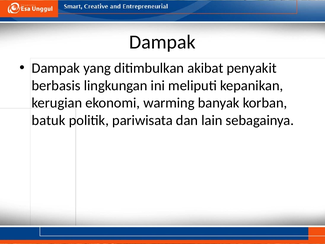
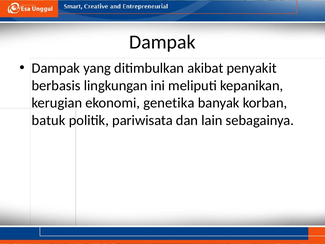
warming: warming -> genetika (169, 103)
